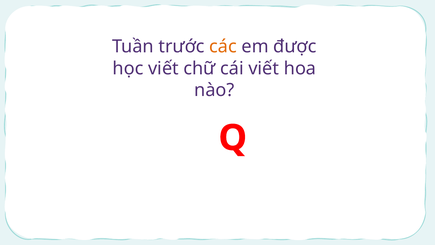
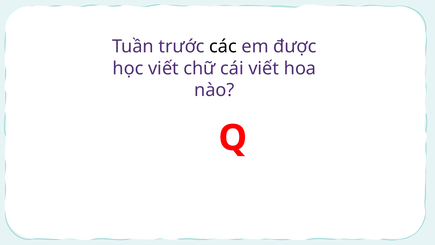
các colour: orange -> black (223, 47)
